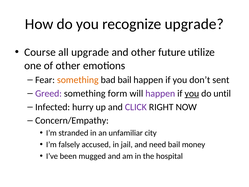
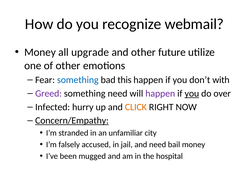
recognize upgrade: upgrade -> webmail (194, 24)
Course: Course -> Money (40, 52)
something colour: orange -> blue (78, 80)
bad bail: bail -> this (125, 80)
sent: sent -> with (221, 80)
something form: form -> need (118, 93)
until: until -> over (222, 93)
CLICK colour: purple -> orange (136, 107)
Concern/Empathy underline: none -> present (72, 120)
